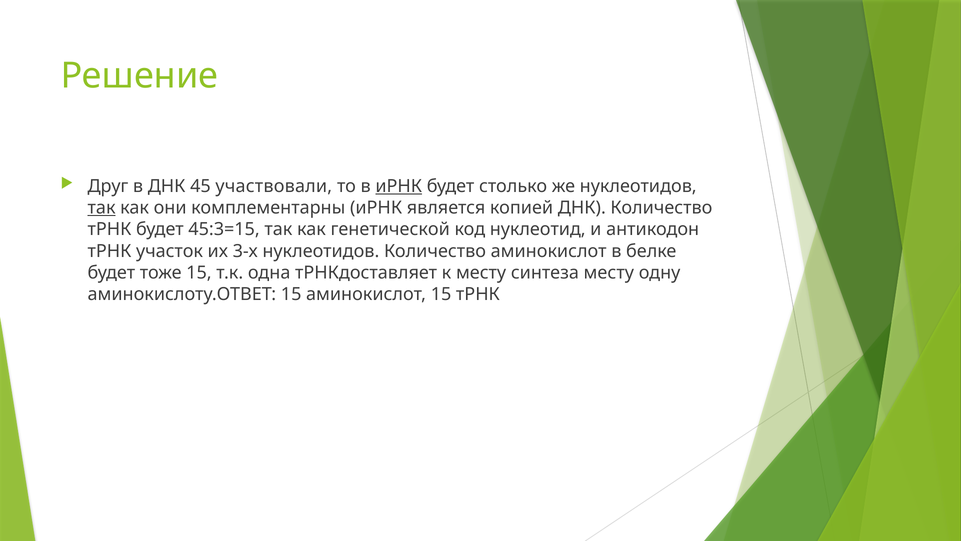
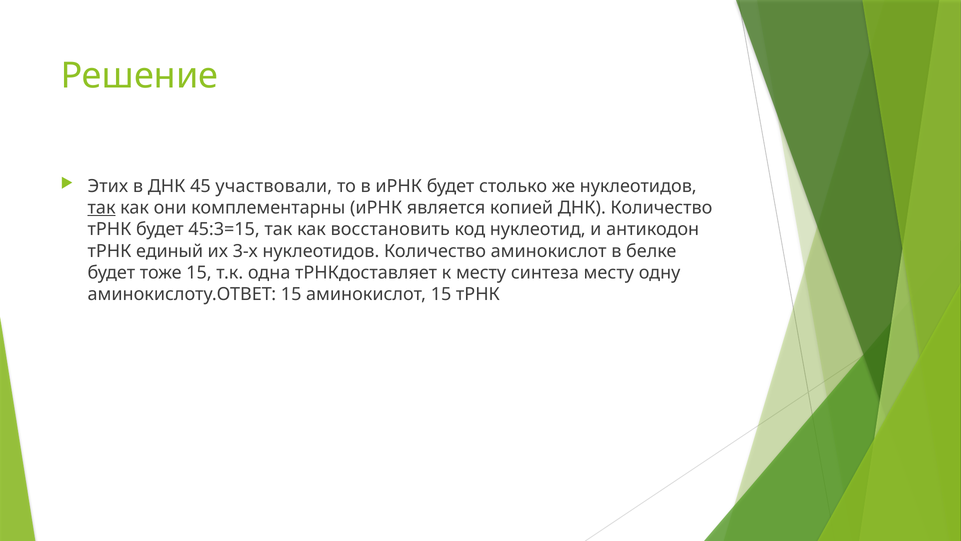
Друг: Друг -> Этих (108, 186)
иРНК underline: present -> none (399, 186)
генетической: генетической -> восстановить (390, 229)
участок: участок -> единый (170, 251)
